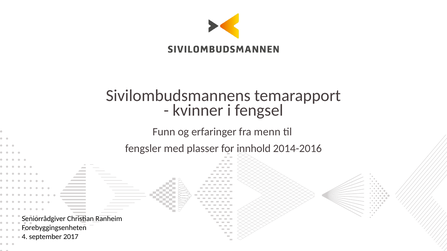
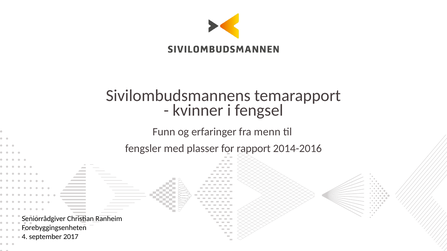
innhold: innhold -> rapport (254, 149)
